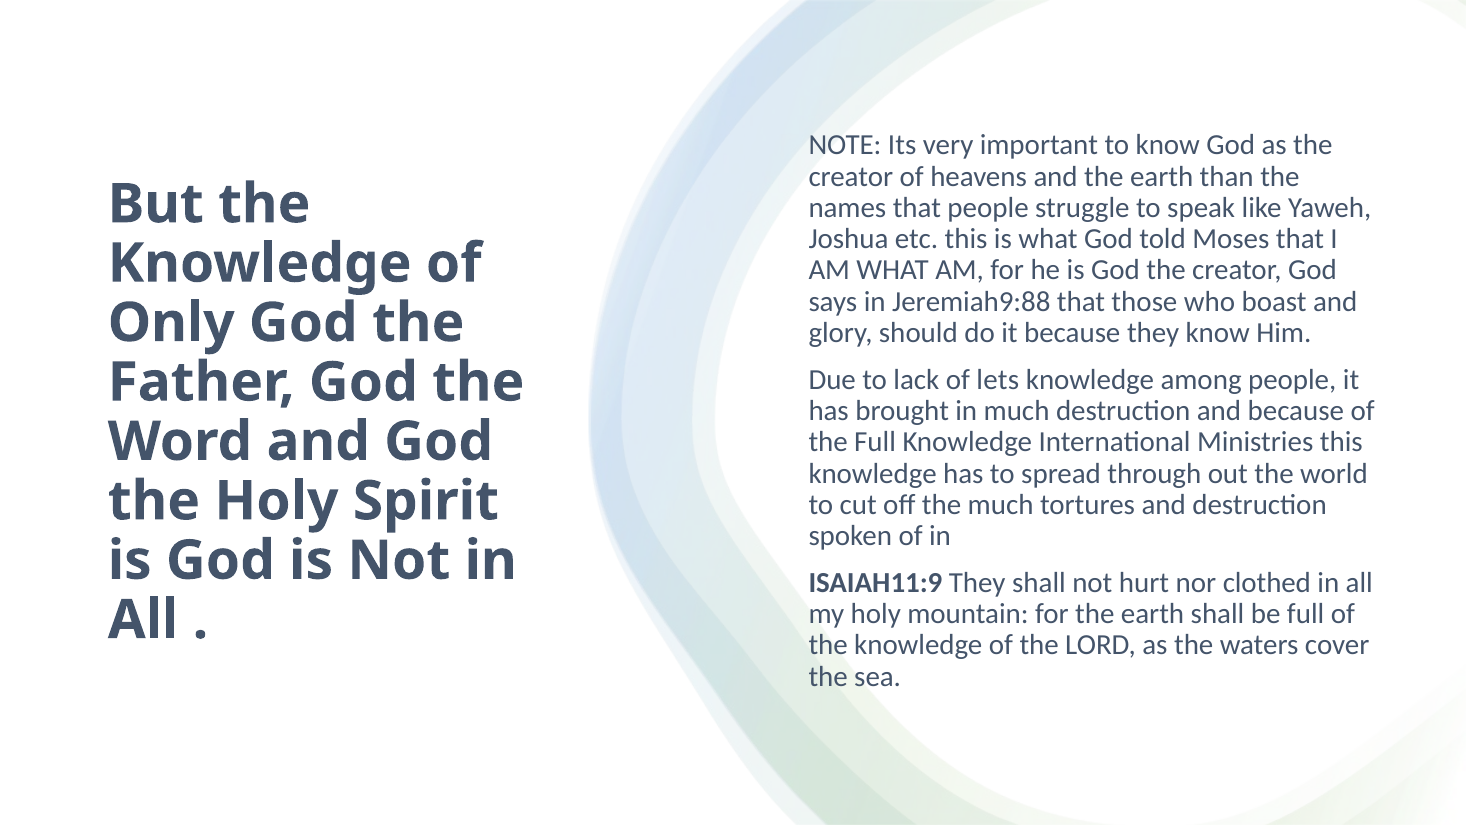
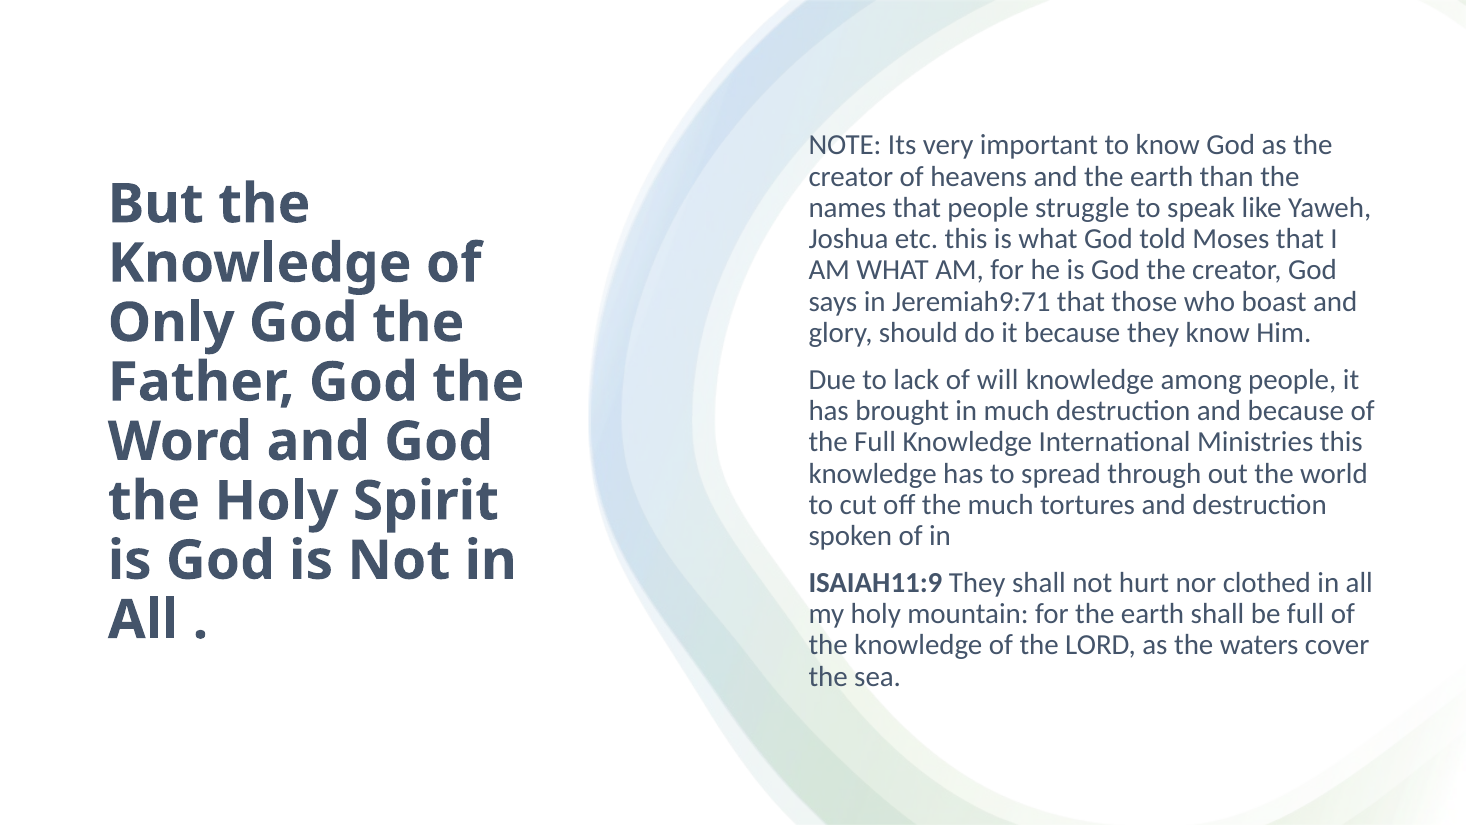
Jeremiah9:88: Jeremiah9:88 -> Jeremiah9:71 (971, 302)
lets: lets -> will (998, 379)
